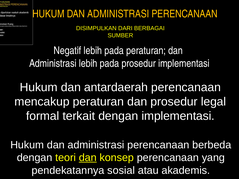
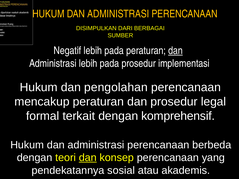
dan underline: none -> present (175, 51)
antardaerah: antardaerah -> pengolahan (116, 88)
dengan implementasi: implementasi -> komprehensif (178, 116)
